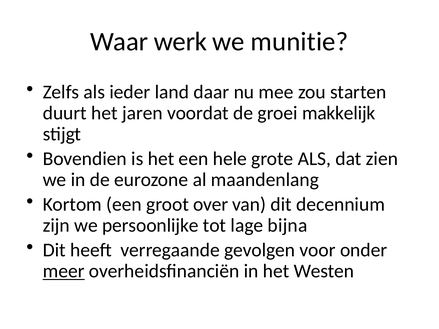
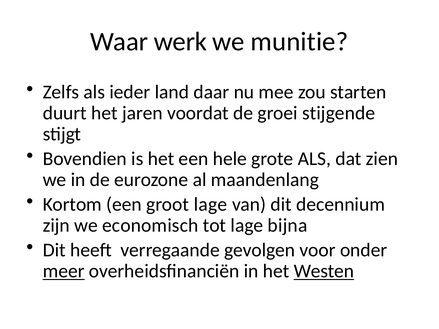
makkelijk: makkelijk -> stijgende (339, 113)
groot over: over -> lage (210, 205)
persoonlijke: persoonlijke -> economisch (150, 226)
Westen underline: none -> present (324, 271)
